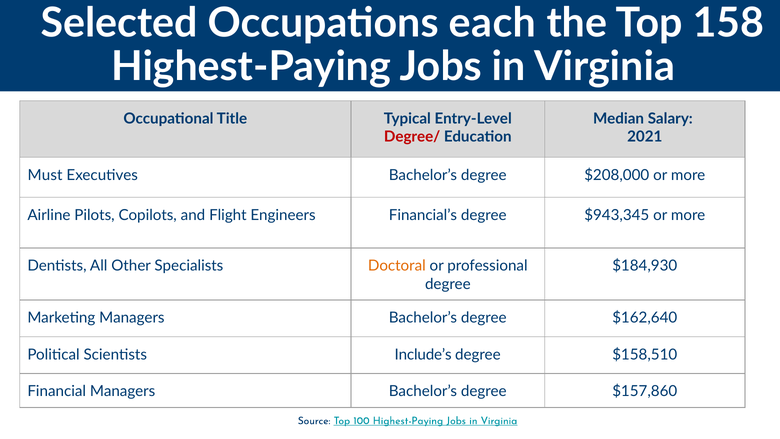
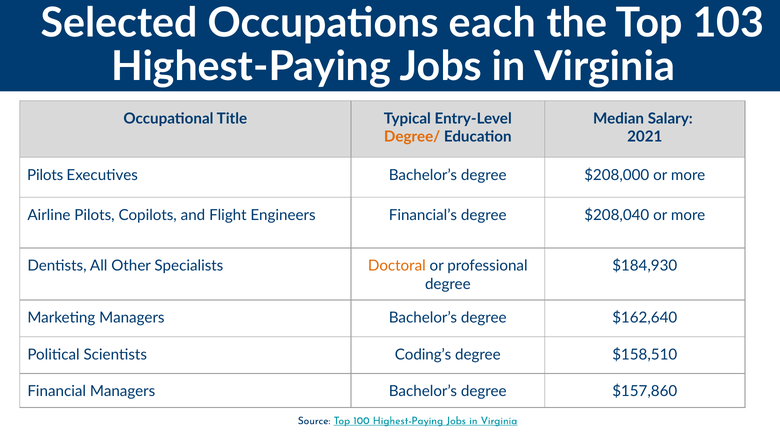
158: 158 -> 103 (728, 23)
Degree/ colour: red -> orange (412, 137)
Must: Must -> Pilots (45, 175)
$943,345: $943,345 -> $208,040 (617, 215)
Include’s: Include’s -> Coding’s (423, 354)
